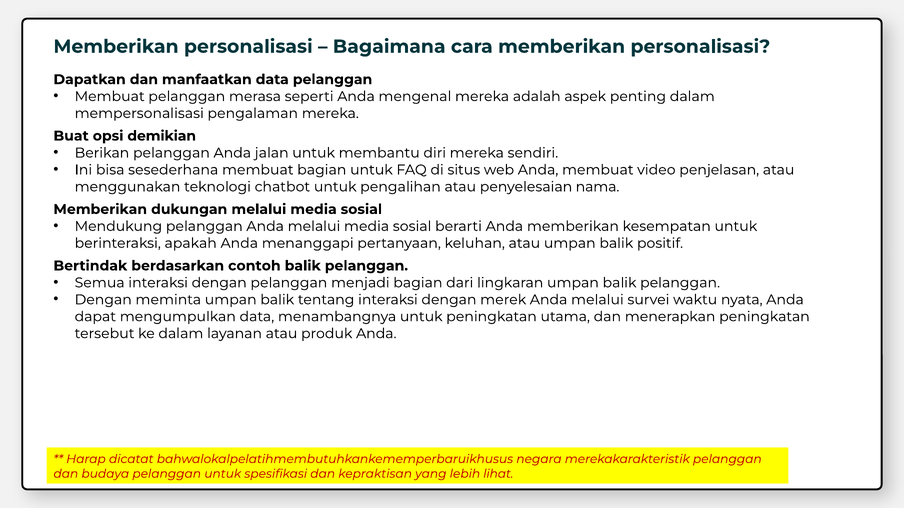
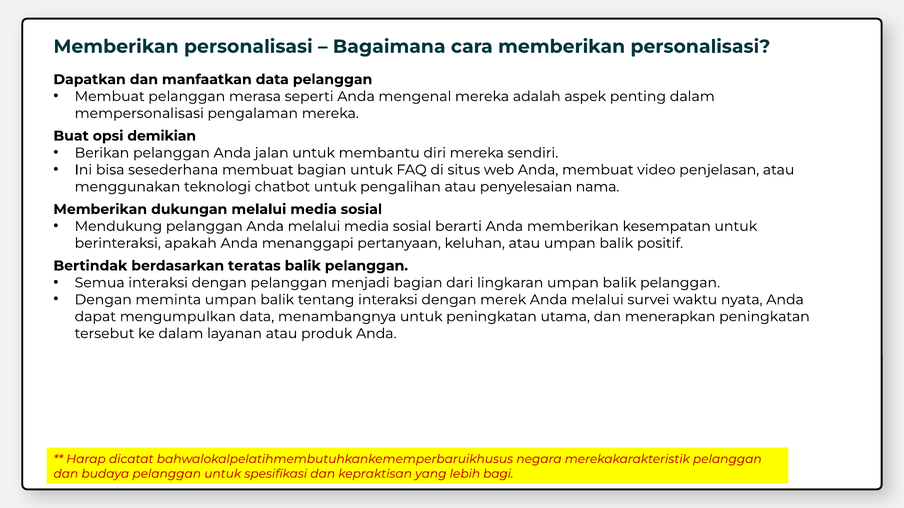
contoh: contoh -> teratas (254, 266)
lihat: lihat -> bagi (498, 474)
